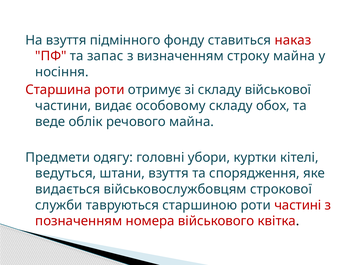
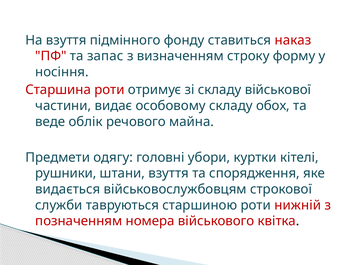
строку майна: майна -> форму (294, 56)
ведуться: ведуться -> рушники (66, 173)
частині: частині -> нижній (298, 205)
